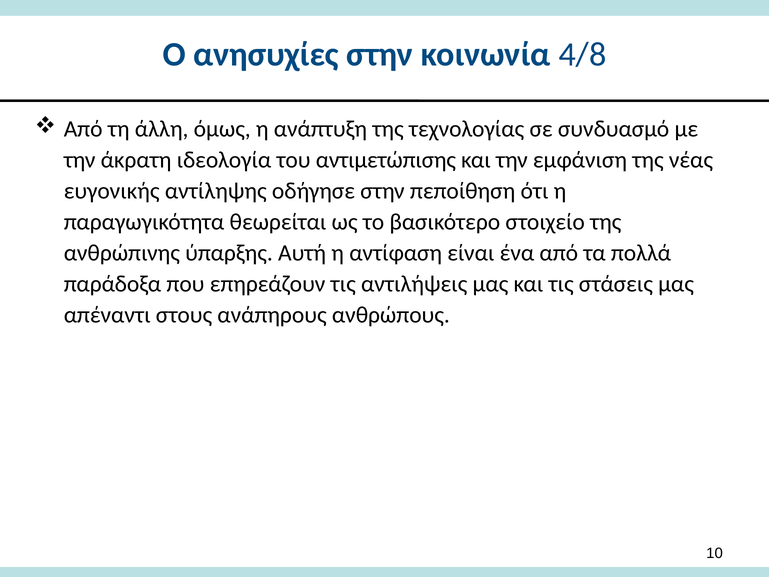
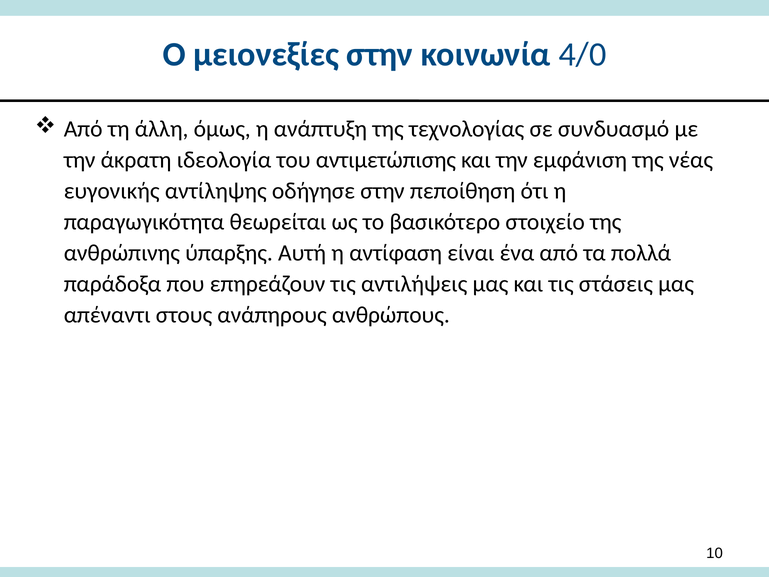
ανησυχίες: ανησυχίες -> μειονεξίες (266, 55)
4/8: 4/8 -> 4/0 (583, 55)
